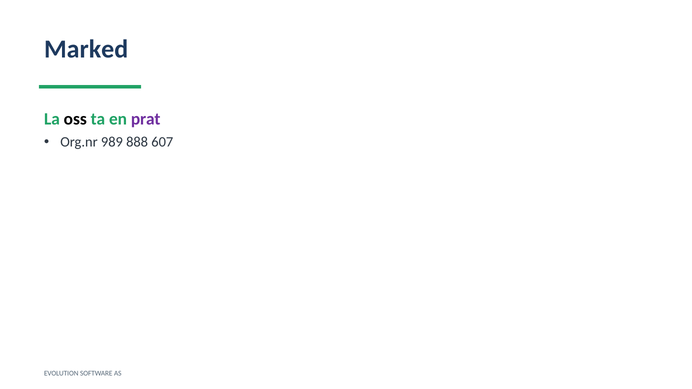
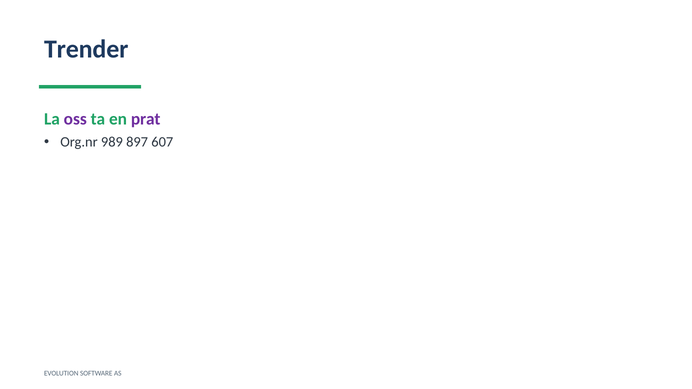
Marked: Marked -> Trender (86, 49)
oss colour: black -> purple (75, 119)
888: 888 -> 897 (137, 142)
